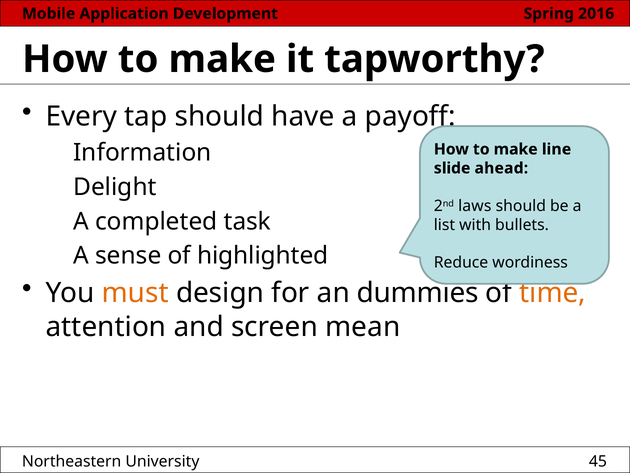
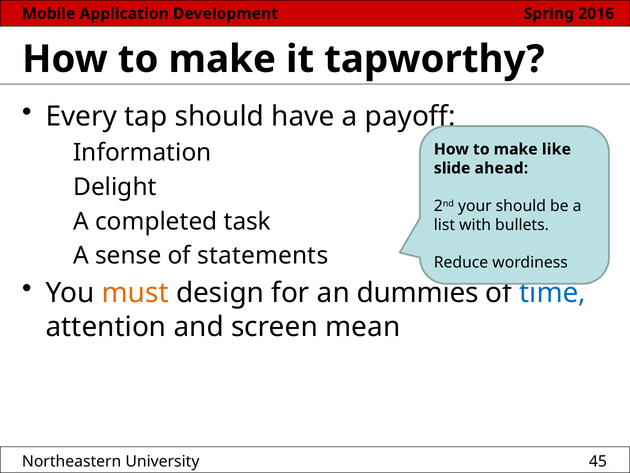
line: line -> like (556, 149)
laws: laws -> your (475, 206)
highlighted: highlighted -> statements (263, 256)
time colour: orange -> blue (553, 293)
